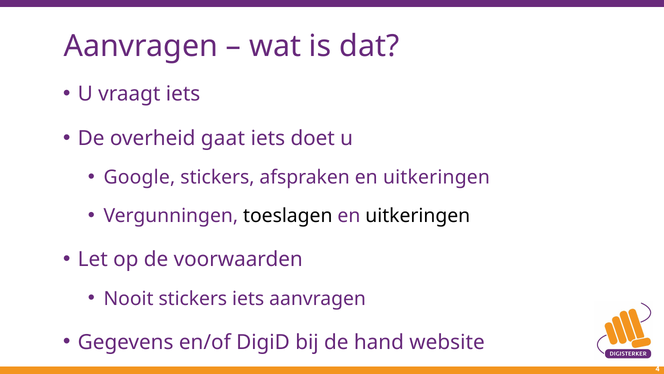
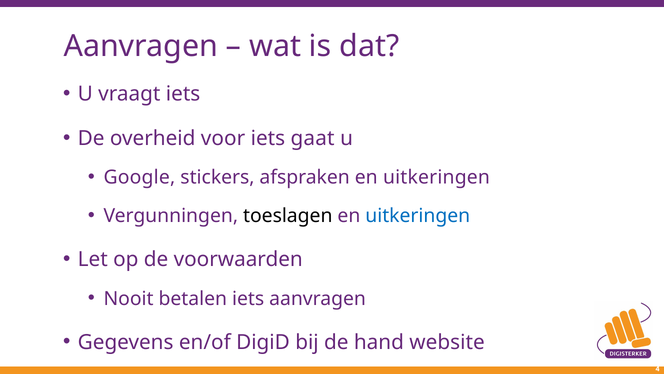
gaat: gaat -> voor (223, 138)
doet: doet -> gaat (313, 138)
uitkeringen colour: black -> blue (418, 216)
Nooit stickers: stickers -> betalen (193, 298)
